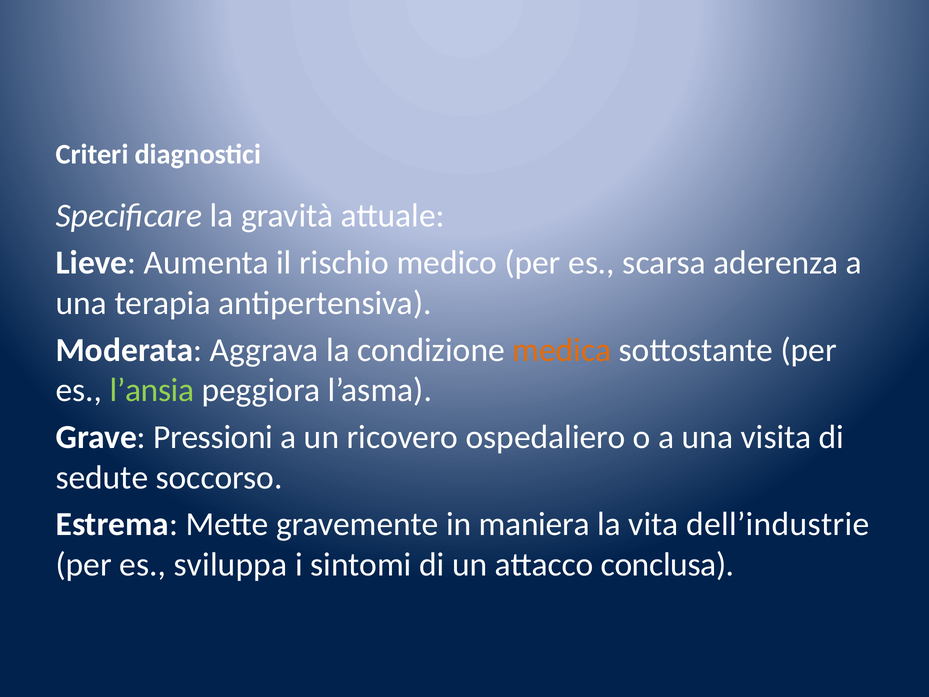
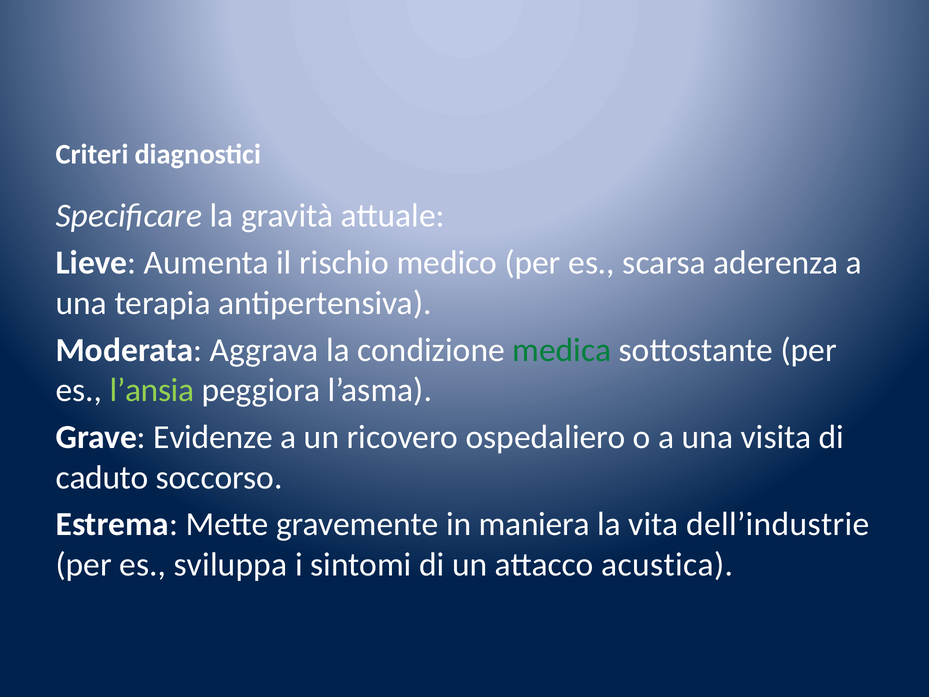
medica colour: orange -> green (562, 350)
Pressioni: Pressioni -> Evidenze (213, 437)
sedute: sedute -> caduto (102, 477)
conclusa: conclusa -> acustica (667, 564)
